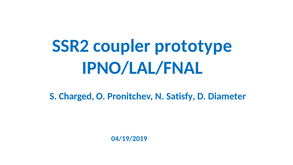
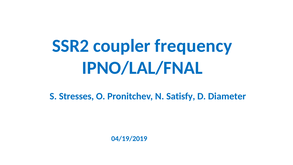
prototype: prototype -> frequency (193, 46)
Charged: Charged -> Stresses (76, 96)
